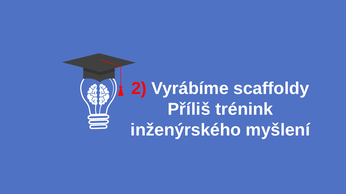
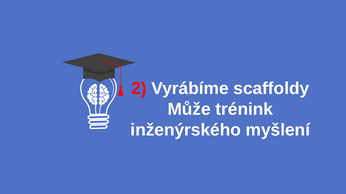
Příliš: Příliš -> Může (189, 110)
